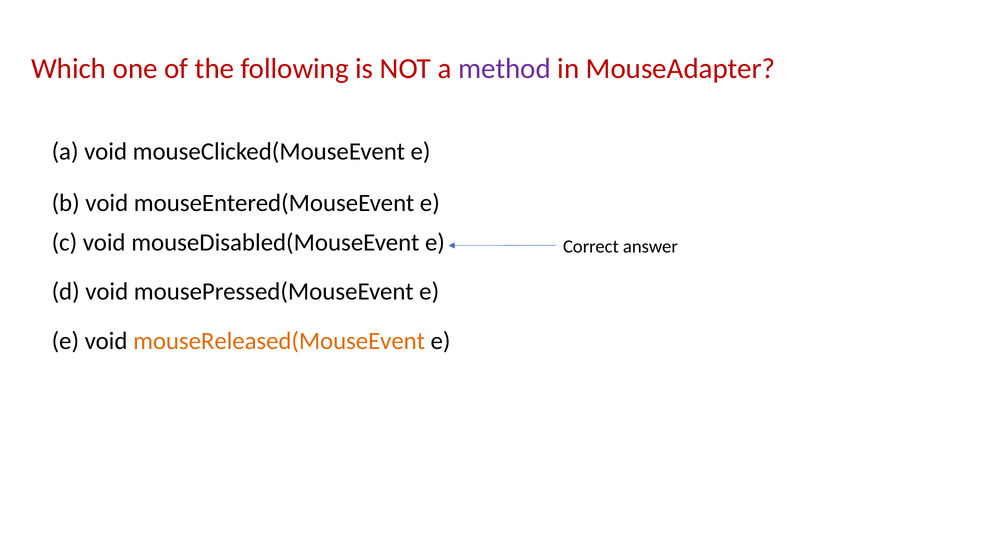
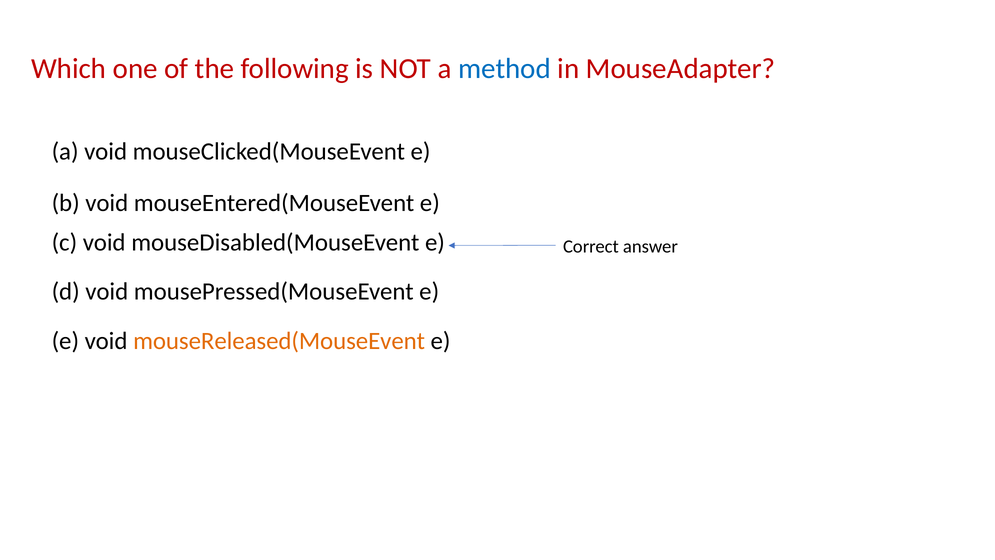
method colour: purple -> blue (505, 68)
